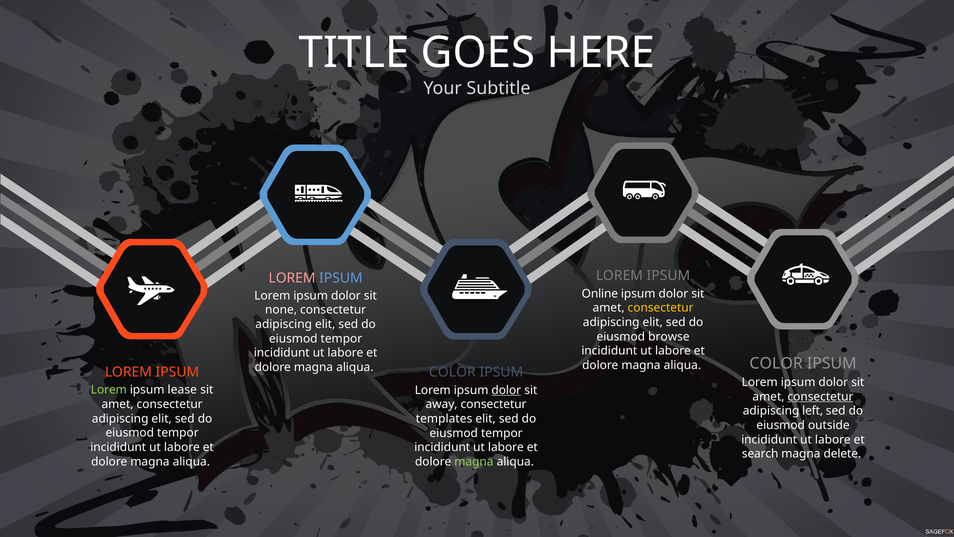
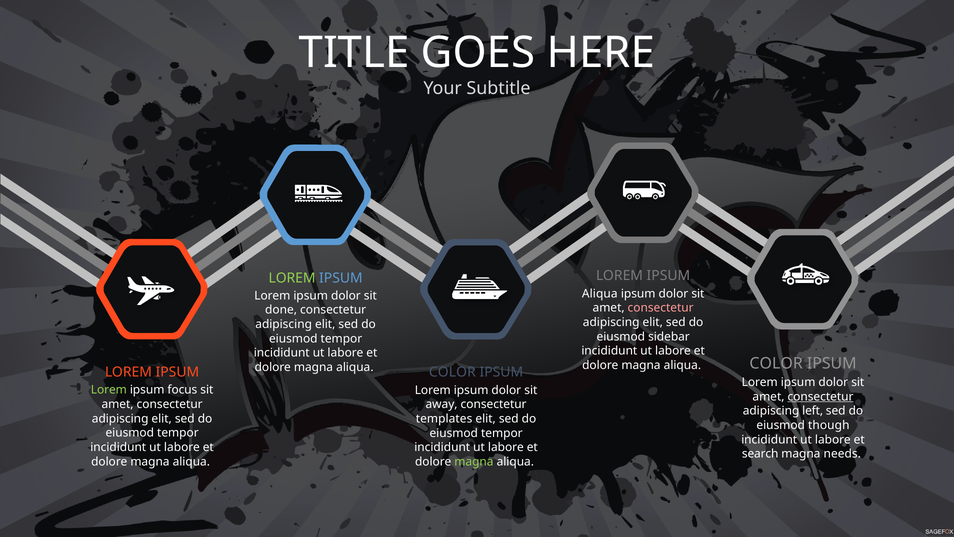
LOREM colour: pink -> light green (292, 278)
Online: Online -> Aliqua (600, 293)
consectetur colour: yellow -> pink (661, 308)
none: none -> done (281, 310)
browse: browse -> sidebar (669, 336)
lease: lease -> focus (182, 390)
dolor underline: present -> none (506, 390)
outside: outside -> though (829, 425)
delete: delete -> needs (842, 454)
